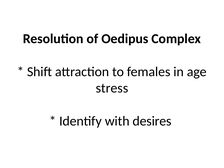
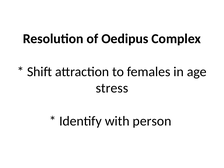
desires: desires -> person (152, 121)
